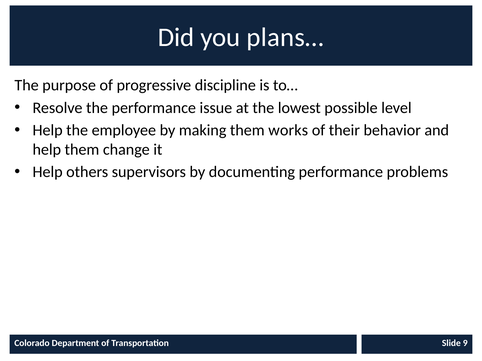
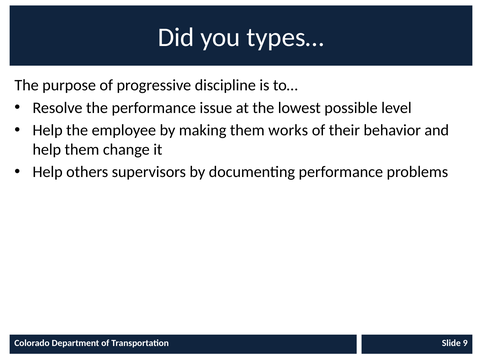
plans…: plans… -> types… (285, 37)
